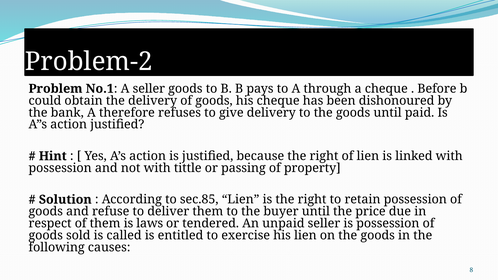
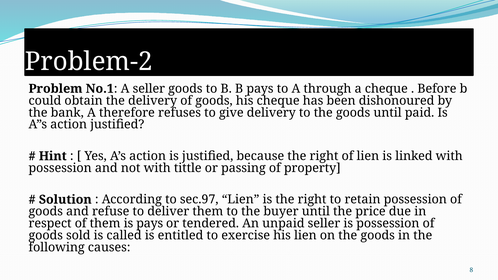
sec.85: sec.85 -> sec.97 (199, 200)
is laws: laws -> pays (150, 224)
